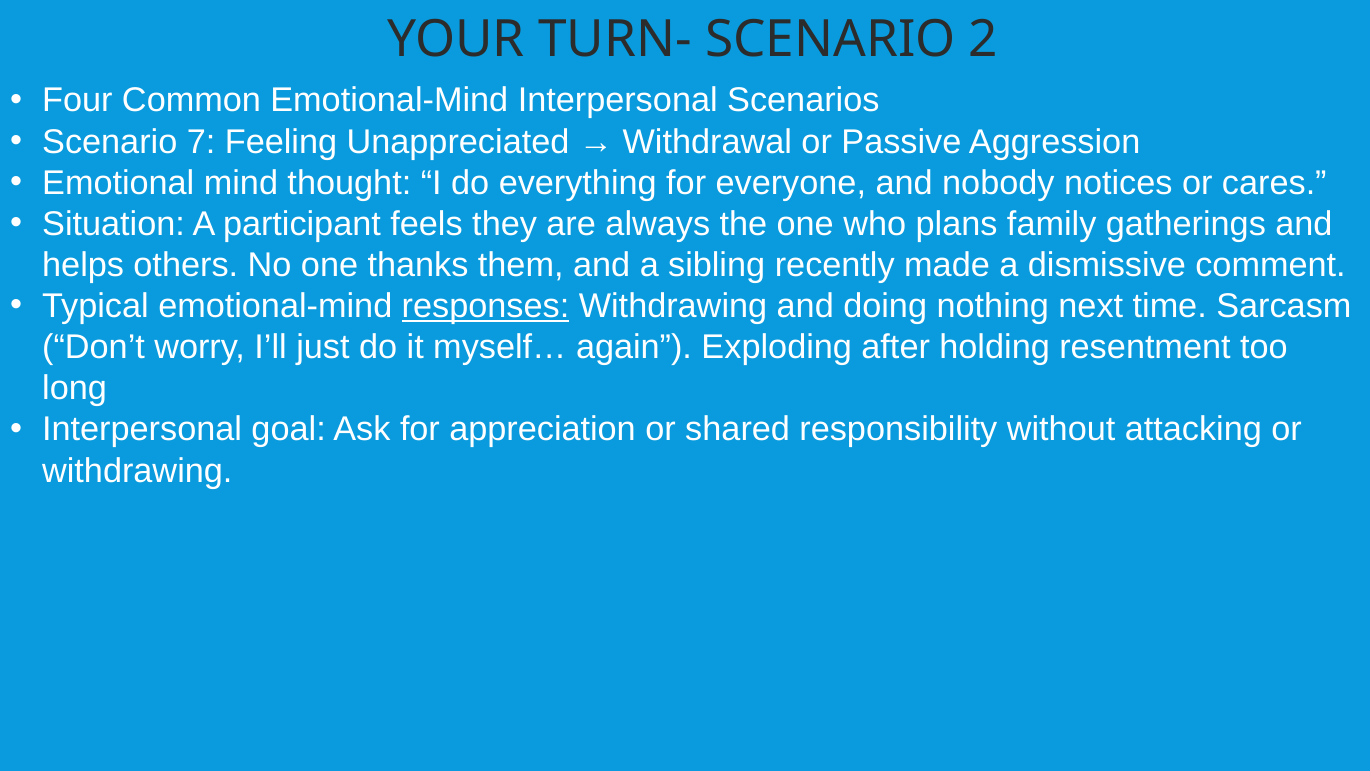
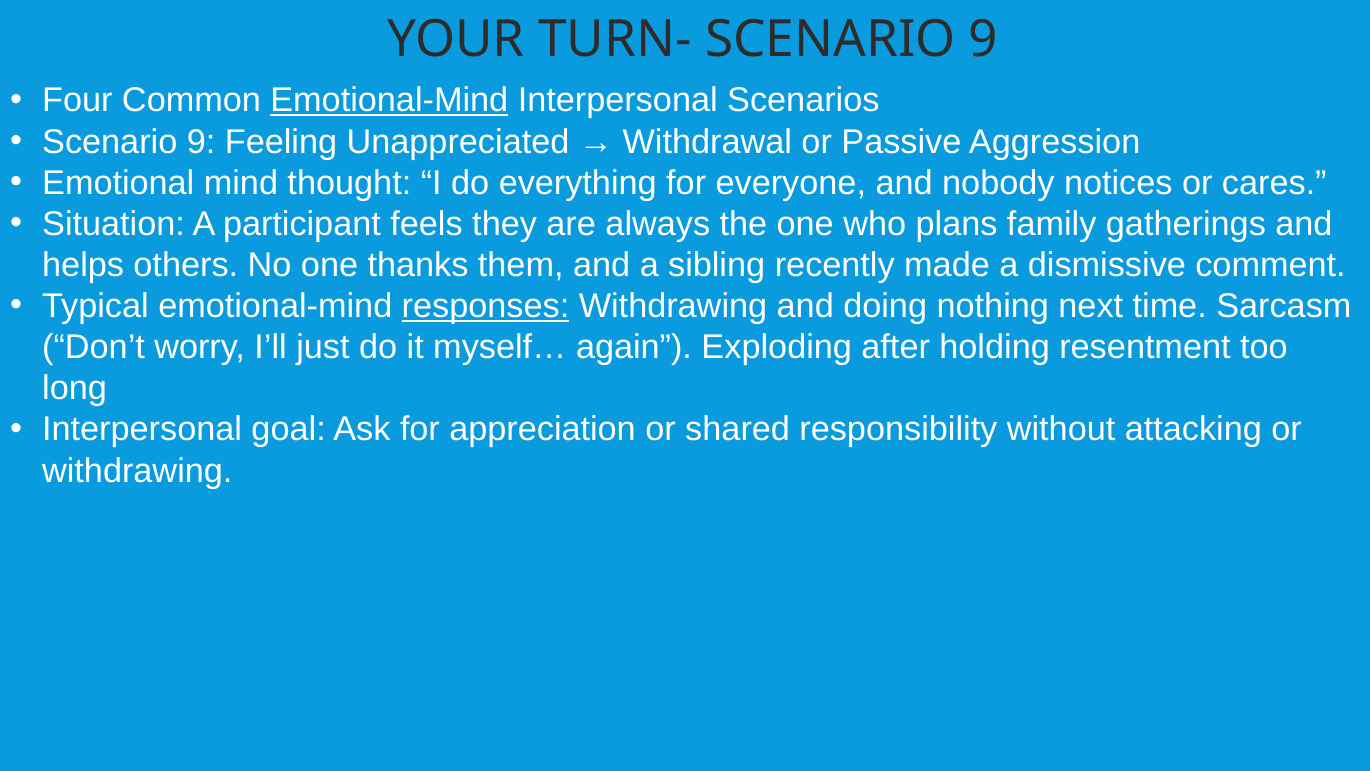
TURN- SCENARIO 2: 2 -> 9 (984, 39)
Emotional-Mind underline: none -> present (389, 101)
7: 7 -> 9 (201, 142)
